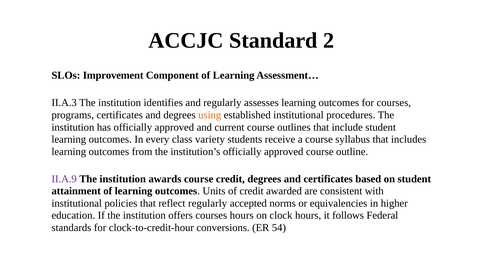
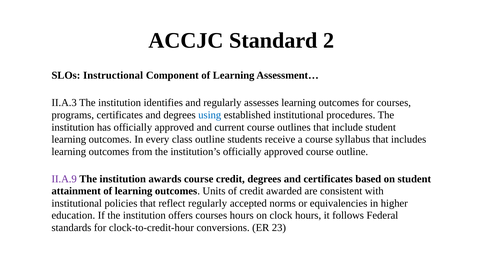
Improvement: Improvement -> Instructional (113, 75)
using colour: orange -> blue (210, 115)
class variety: variety -> outline (210, 139)
54: 54 -> 23 (279, 227)
